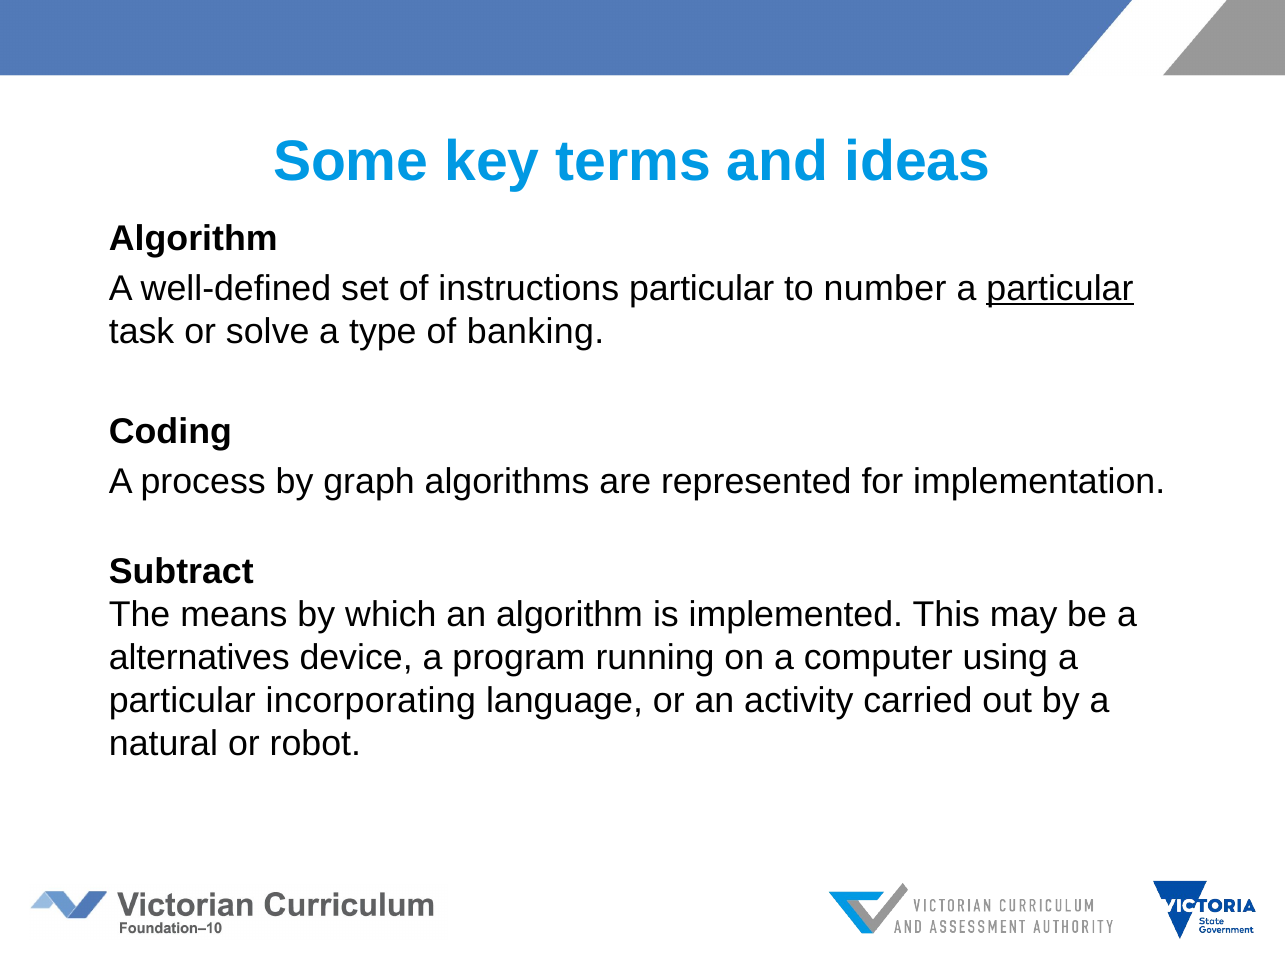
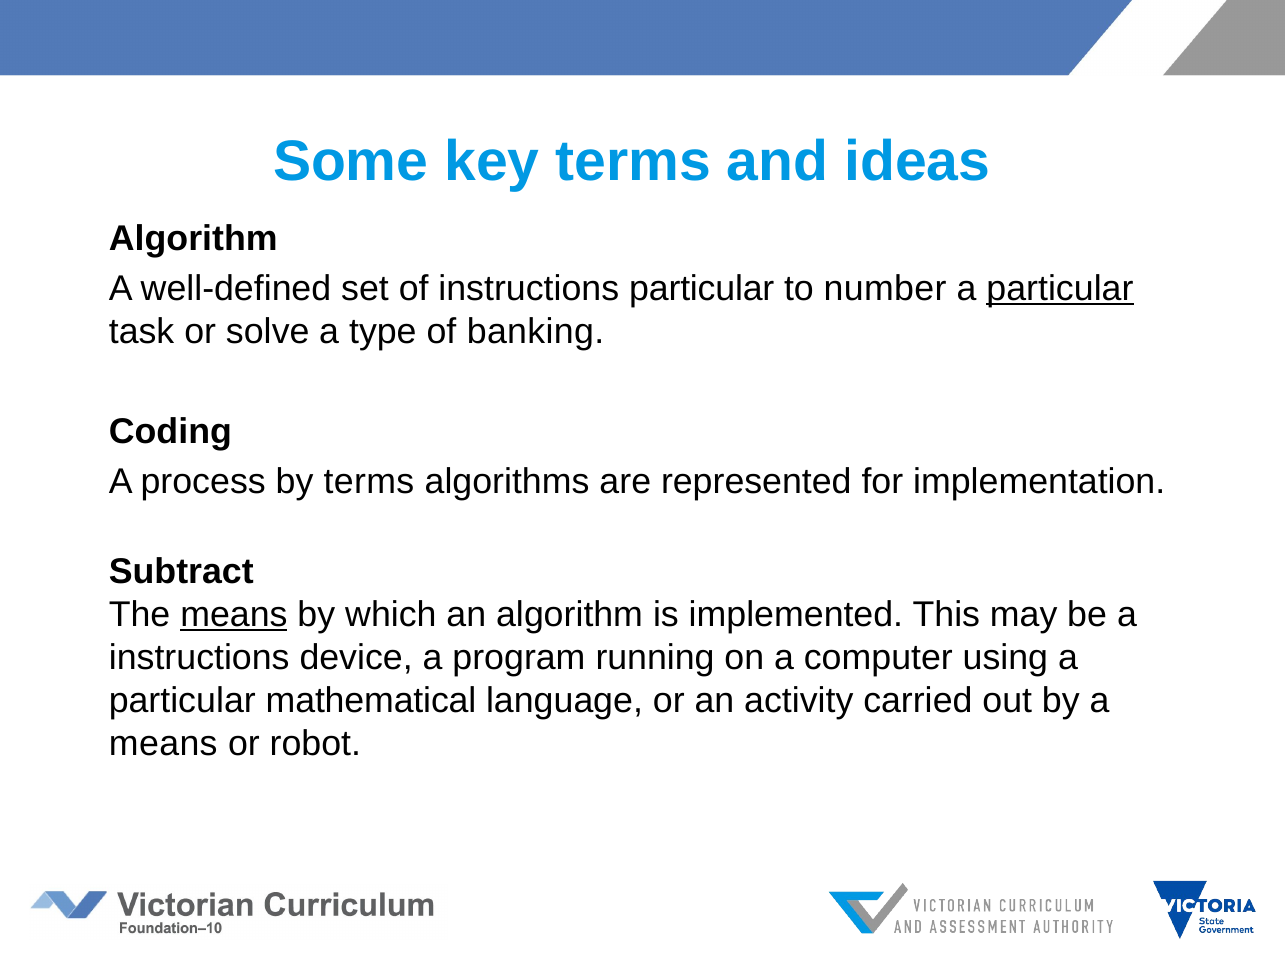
by graph: graph -> terms (369, 482)
means underline: none -> present (234, 615)
alternatives: alternatives -> instructions (199, 657)
incorporating: incorporating -> mathematical (371, 700)
natural: natural -> means (163, 743)
